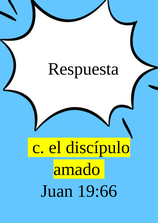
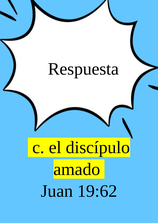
19:66: 19:66 -> 19:62 (97, 192)
